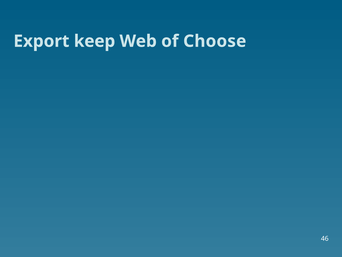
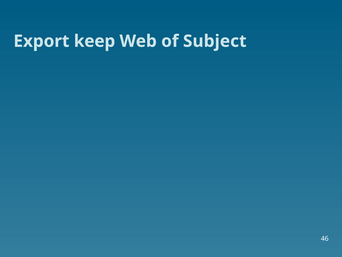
Choose: Choose -> Subject (215, 41)
